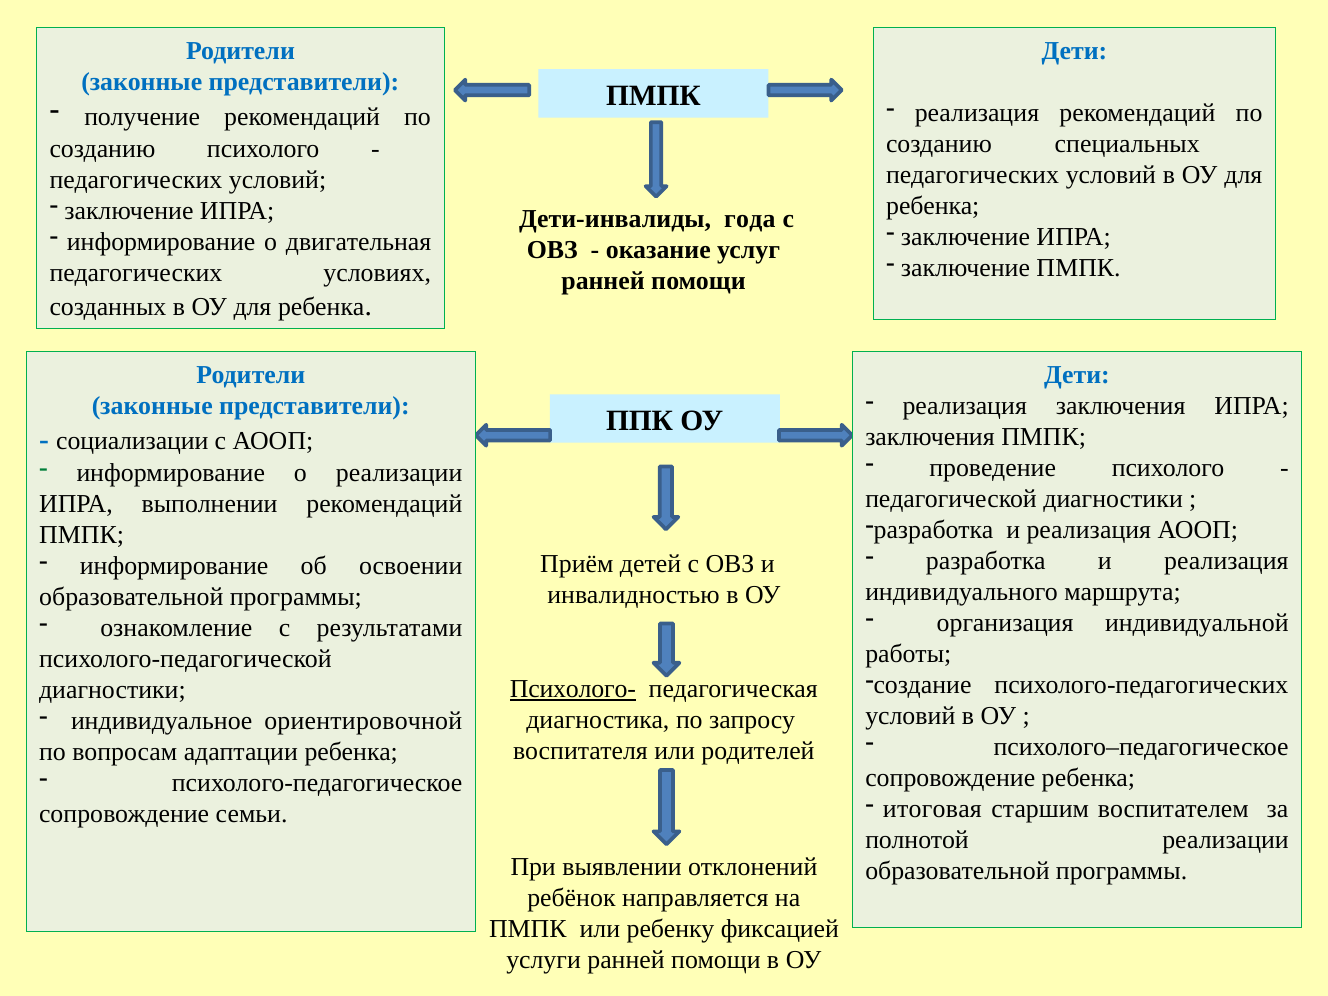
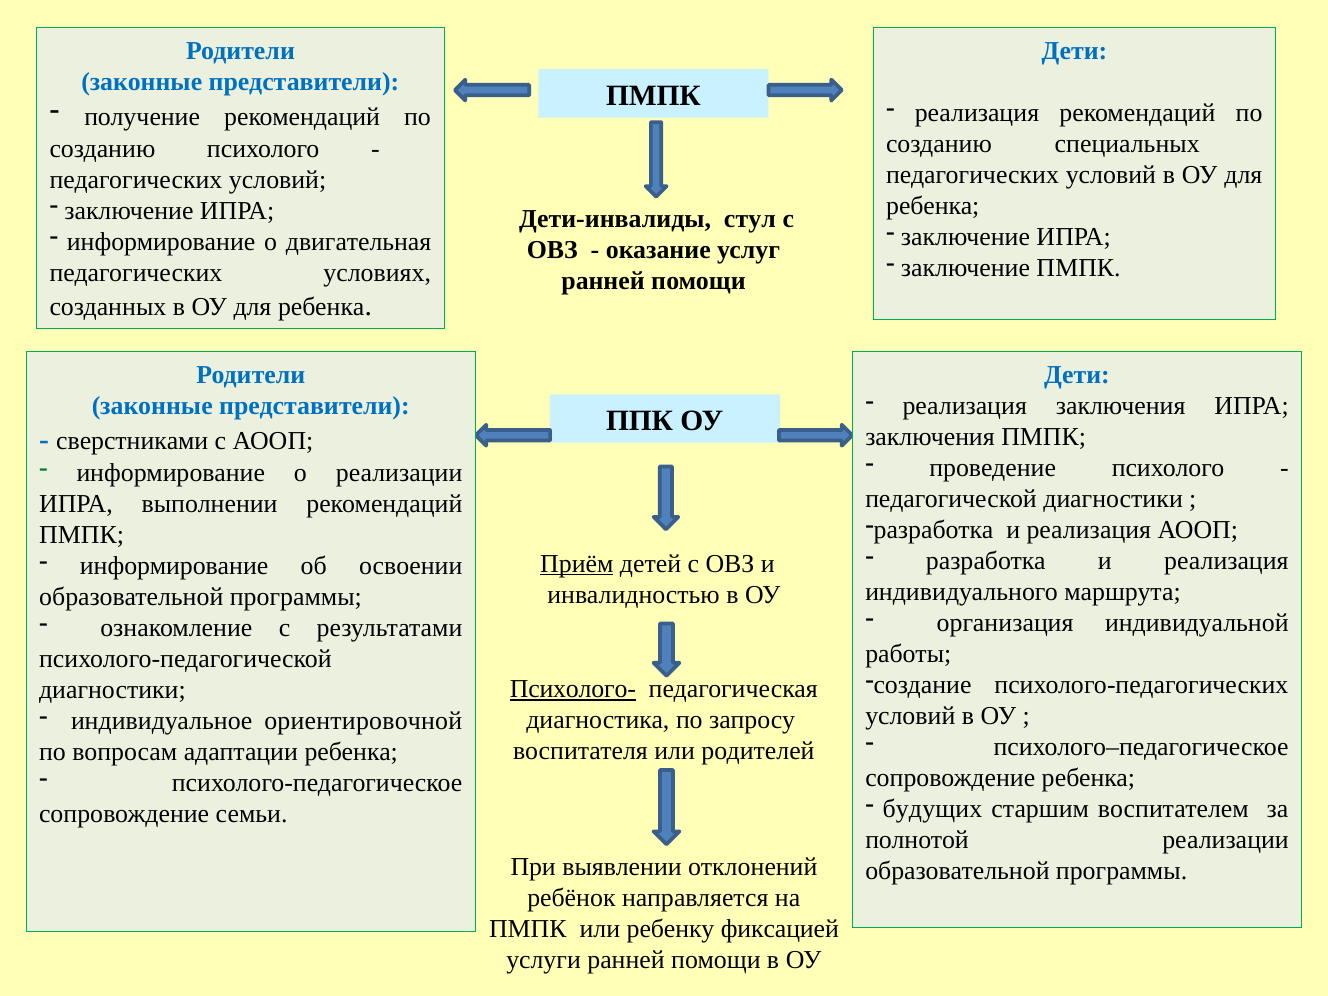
года: года -> стул (750, 219)
социализации: социализации -> сверстниками (132, 441)
Приём underline: none -> present (577, 564)
итоговая: итоговая -> будущих (932, 809)
